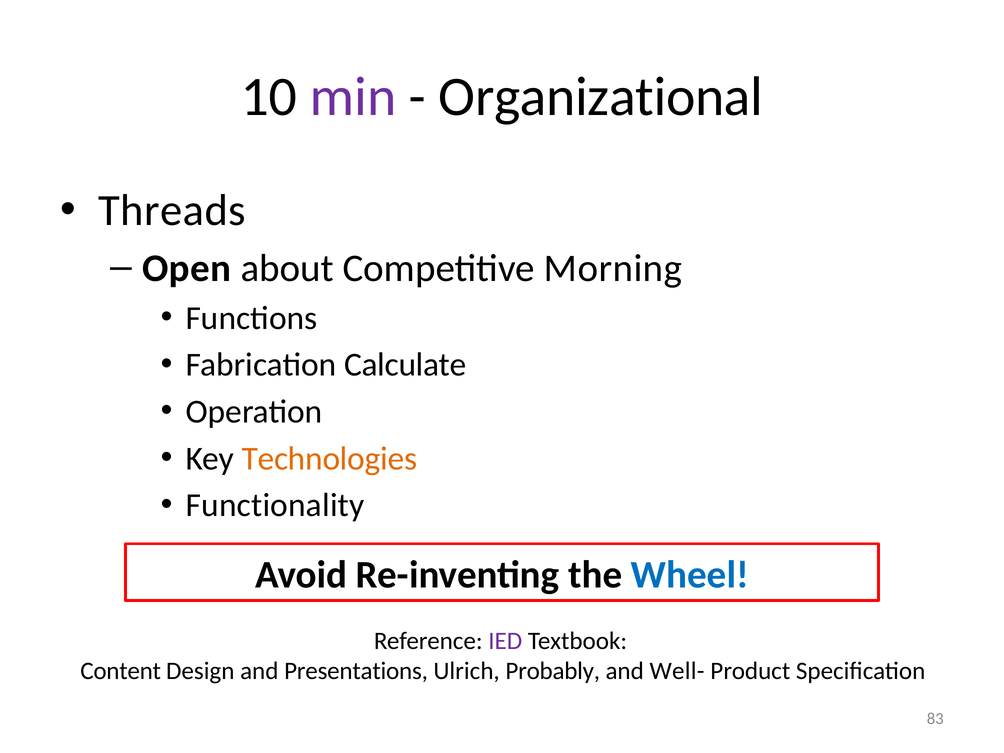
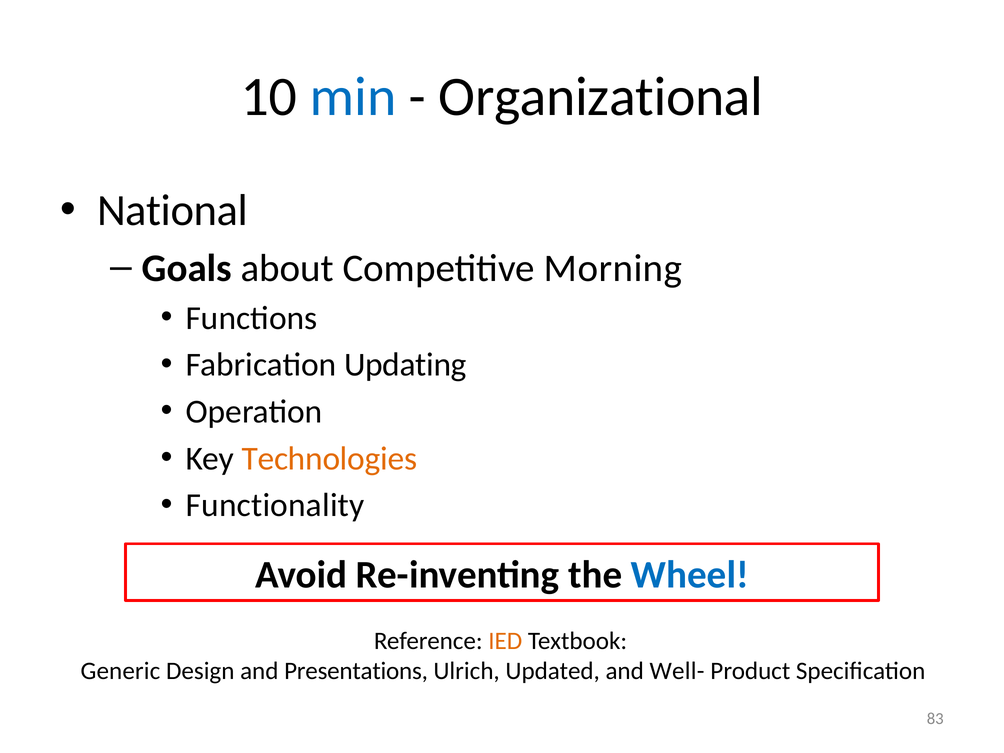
min colour: purple -> blue (353, 97)
Threads: Threads -> National (172, 211)
Open: Open -> Goals (187, 268)
Calculate: Calculate -> Updating (405, 365)
IED colour: purple -> orange (505, 641)
Content: Content -> Generic (120, 671)
Probably: Probably -> Updated (553, 671)
